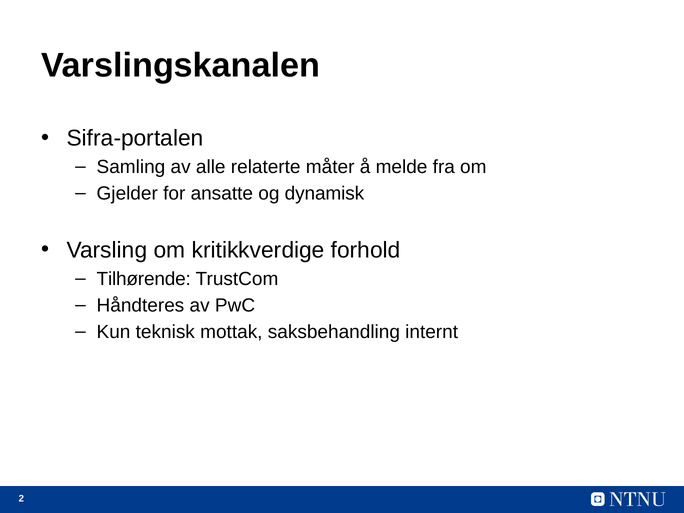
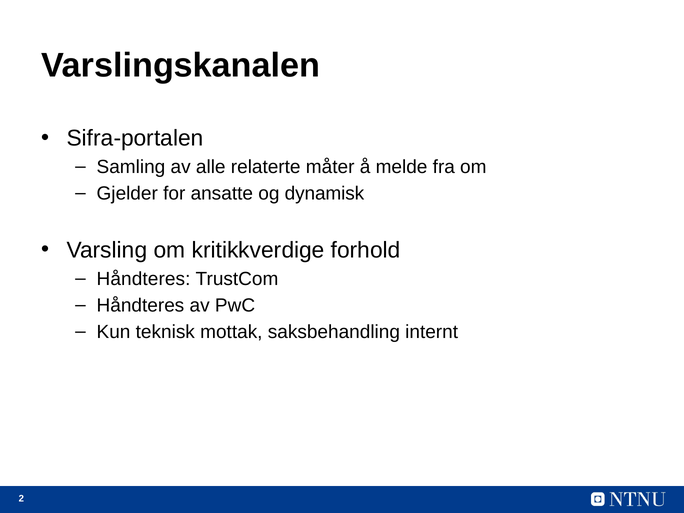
Tilhørende: Tilhørende -> Håndteres (144, 279)
